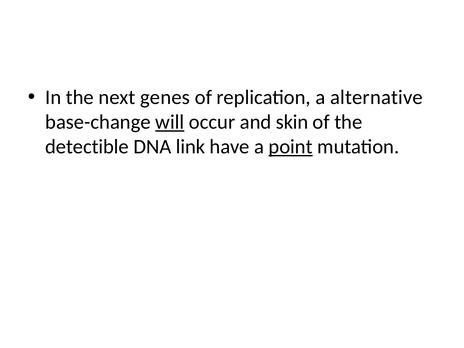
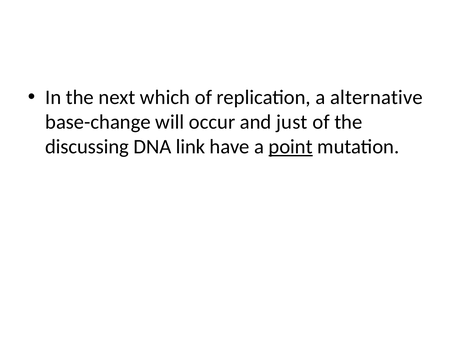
genes: genes -> which (165, 97)
will underline: present -> none (170, 122)
skin: skin -> just (292, 122)
detectible: detectible -> discussing (87, 147)
